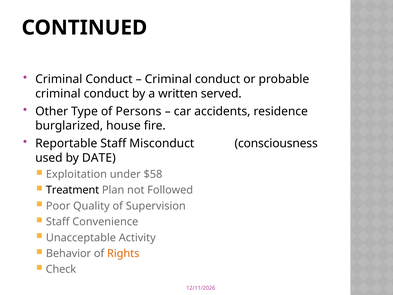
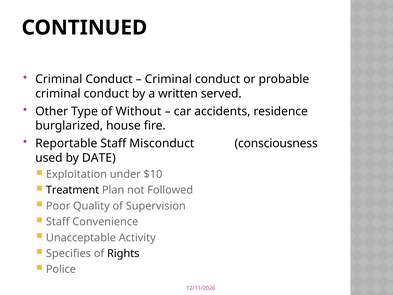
Persons: Persons -> Without (138, 111)
$58: $58 -> $10 (153, 174)
Behavior: Behavior -> Specifies (68, 253)
Rights colour: orange -> black (123, 253)
Check: Check -> Police (61, 269)
